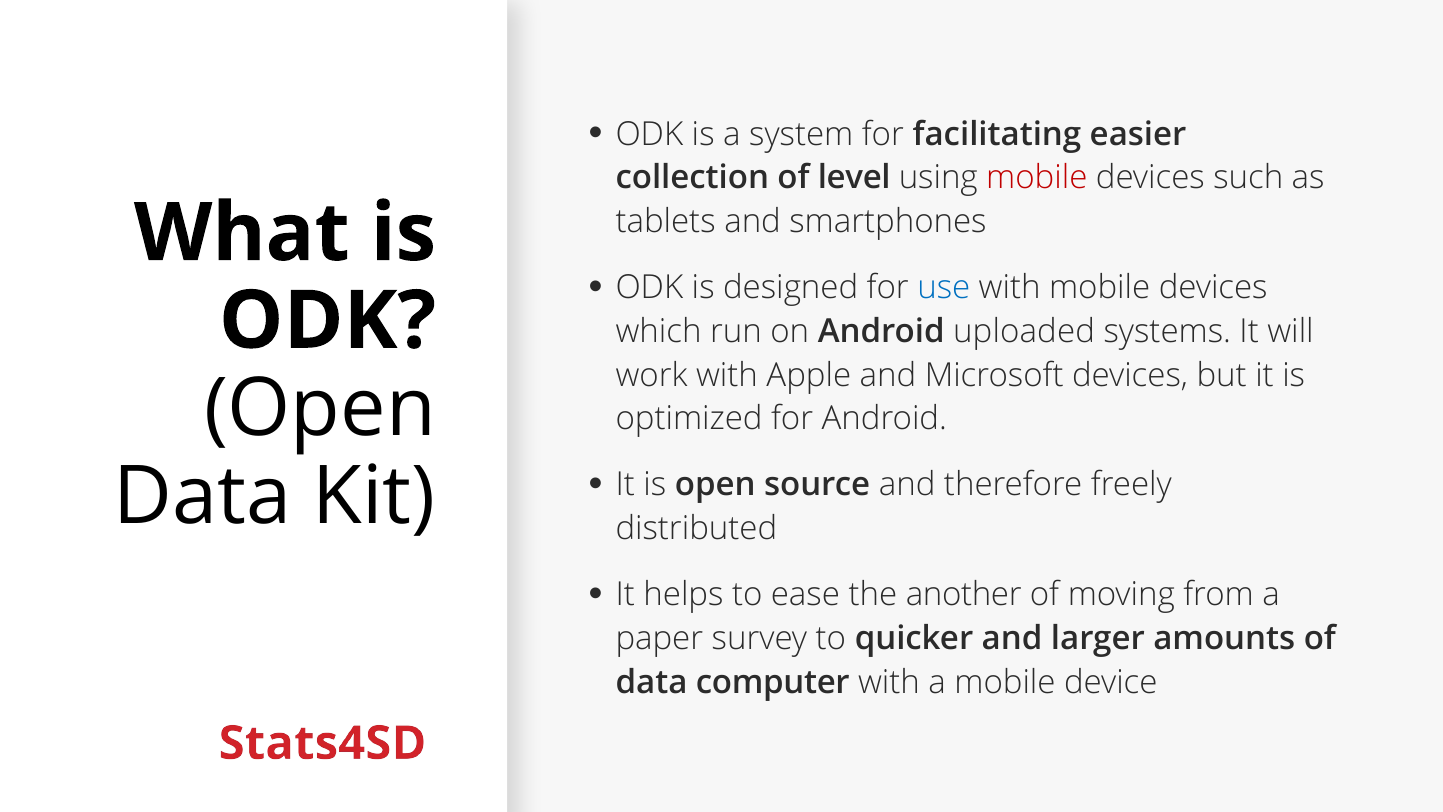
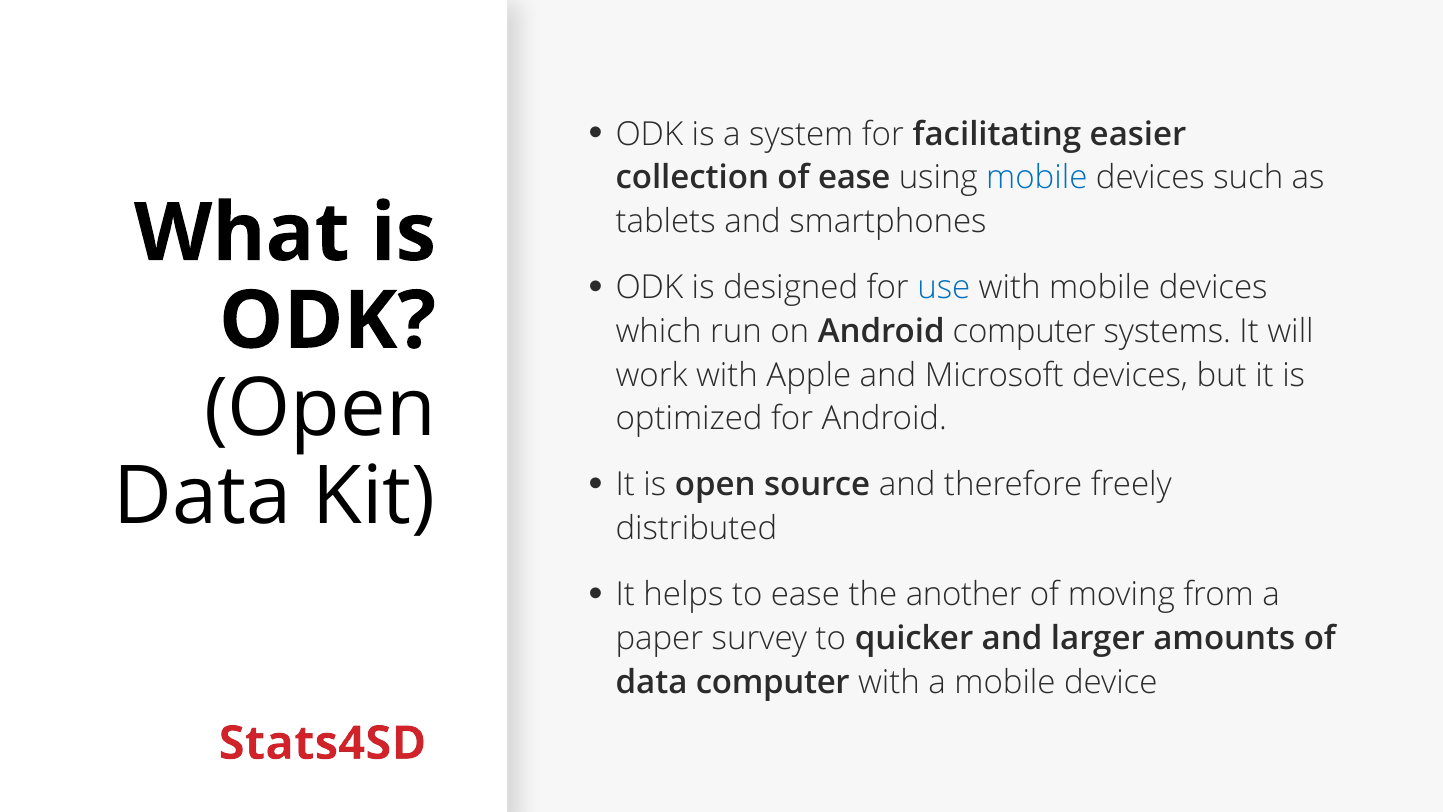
of level: level -> ease (854, 178)
mobile colour: red -> blue (1037, 178)
Android uploaded: uploaded -> computer (1024, 331)
